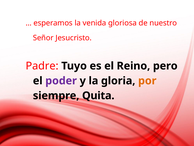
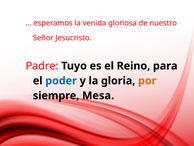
pero: pero -> para (165, 66)
poder colour: purple -> blue (61, 81)
Quita: Quita -> Mesa (98, 95)
